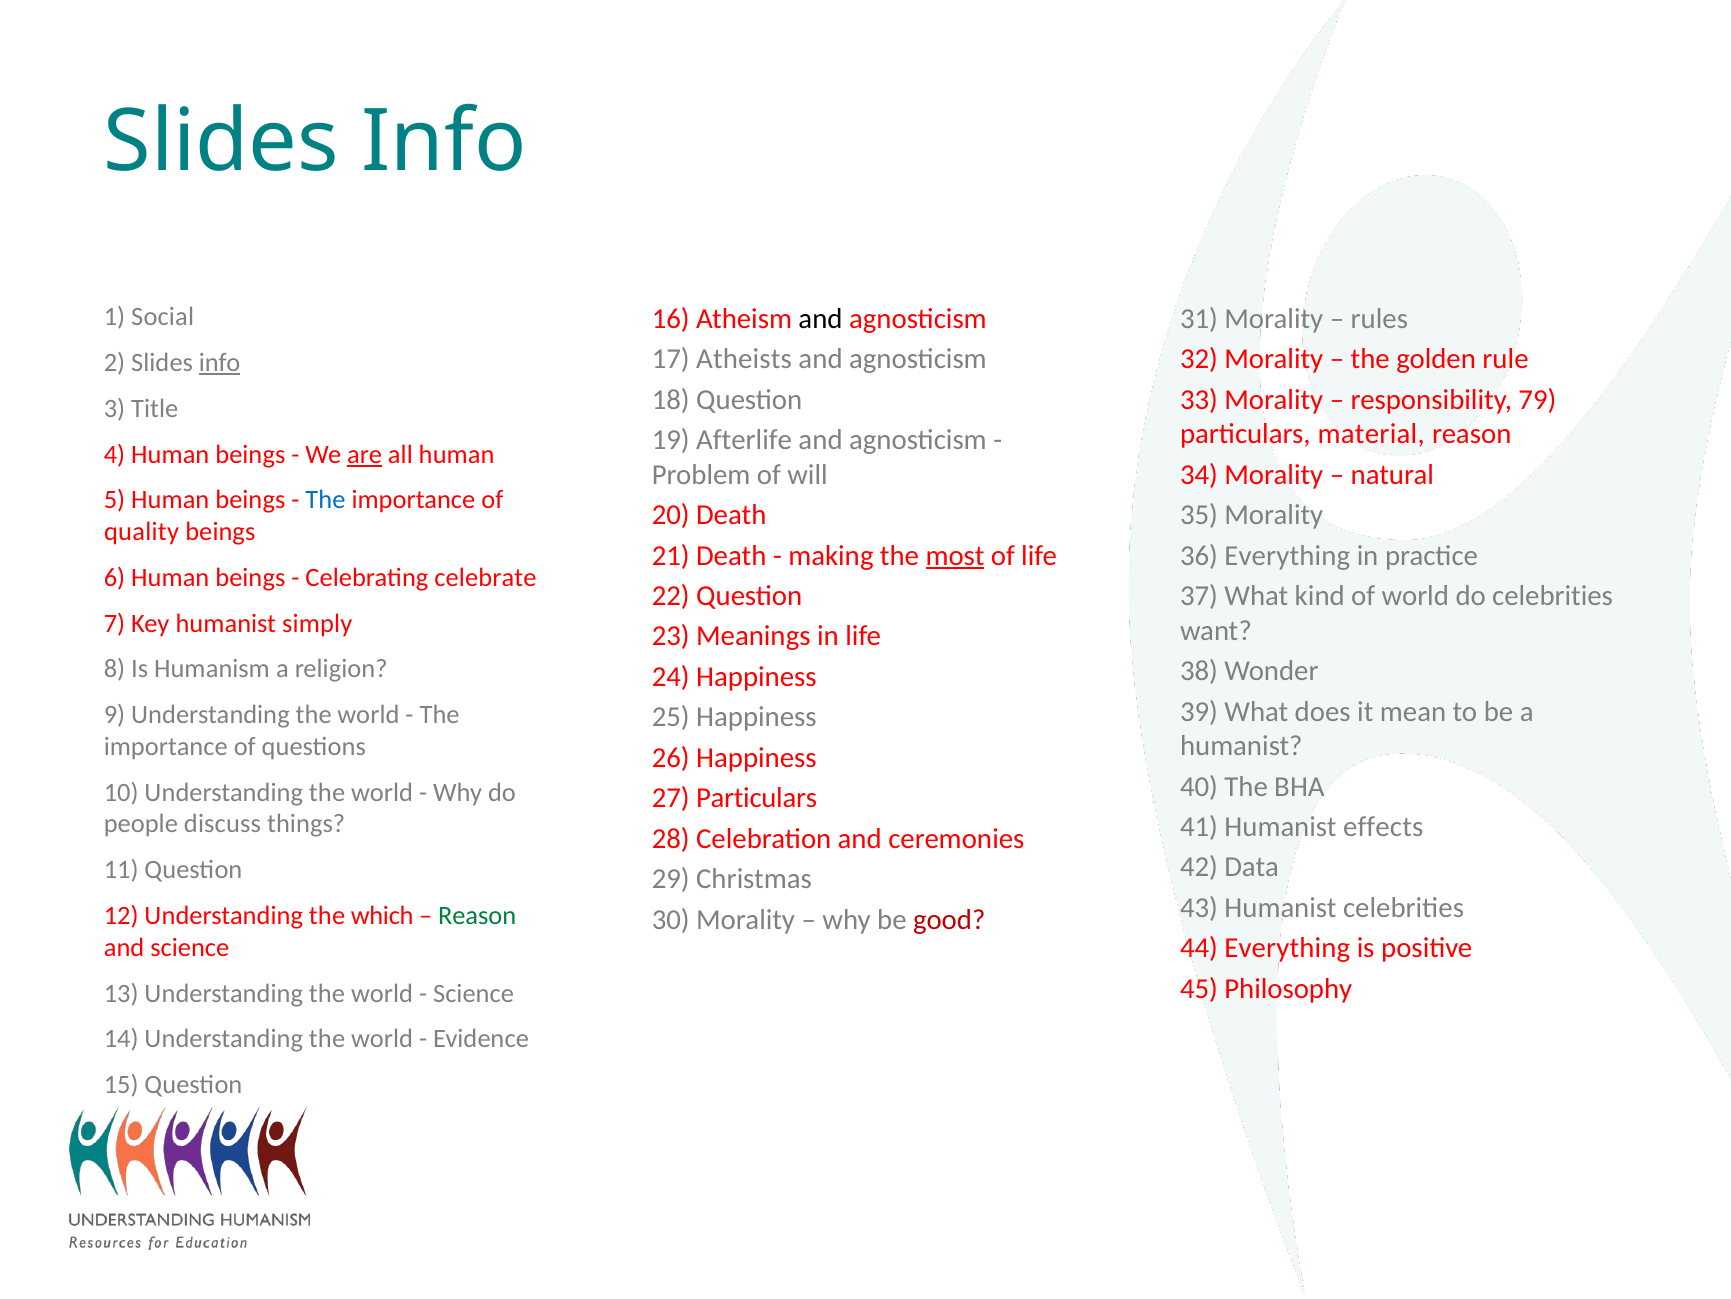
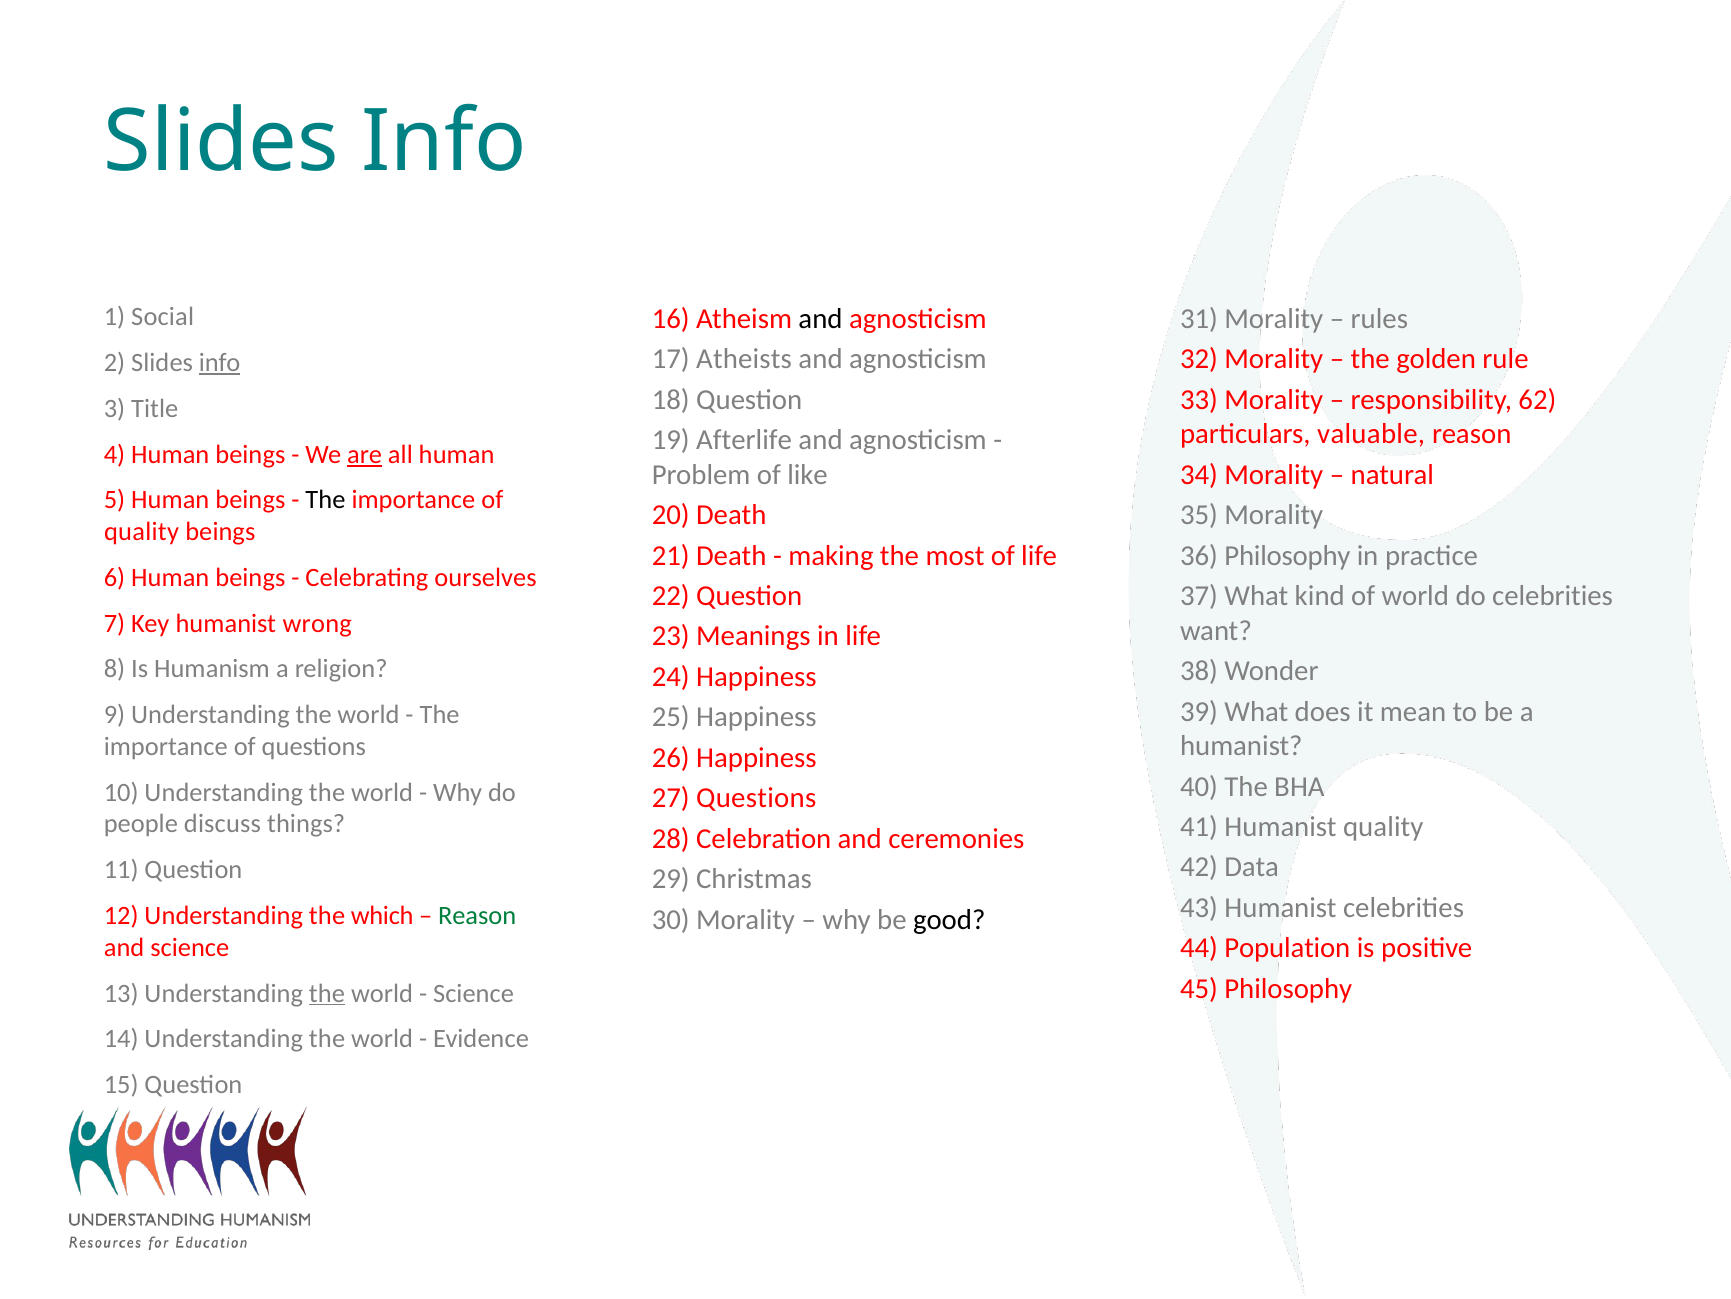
79: 79 -> 62 (1537, 399)
material: material -> valuable (1371, 434)
will: will -> like (808, 474)
The colour: blue -> black (325, 500)
most underline: present -> none (955, 555)
36 Everything: Everything -> Philosophy (1287, 555)
celebrate: celebrate -> ourselves (486, 577)
simply: simply -> wrong (317, 623)
27 Particulars: Particulars -> Questions (756, 798)
Humanist effects: effects -> quality (1383, 827)
good colour: red -> black (949, 919)
44 Everything: Everything -> Population (1287, 948)
the underline: none -> present (327, 993)
